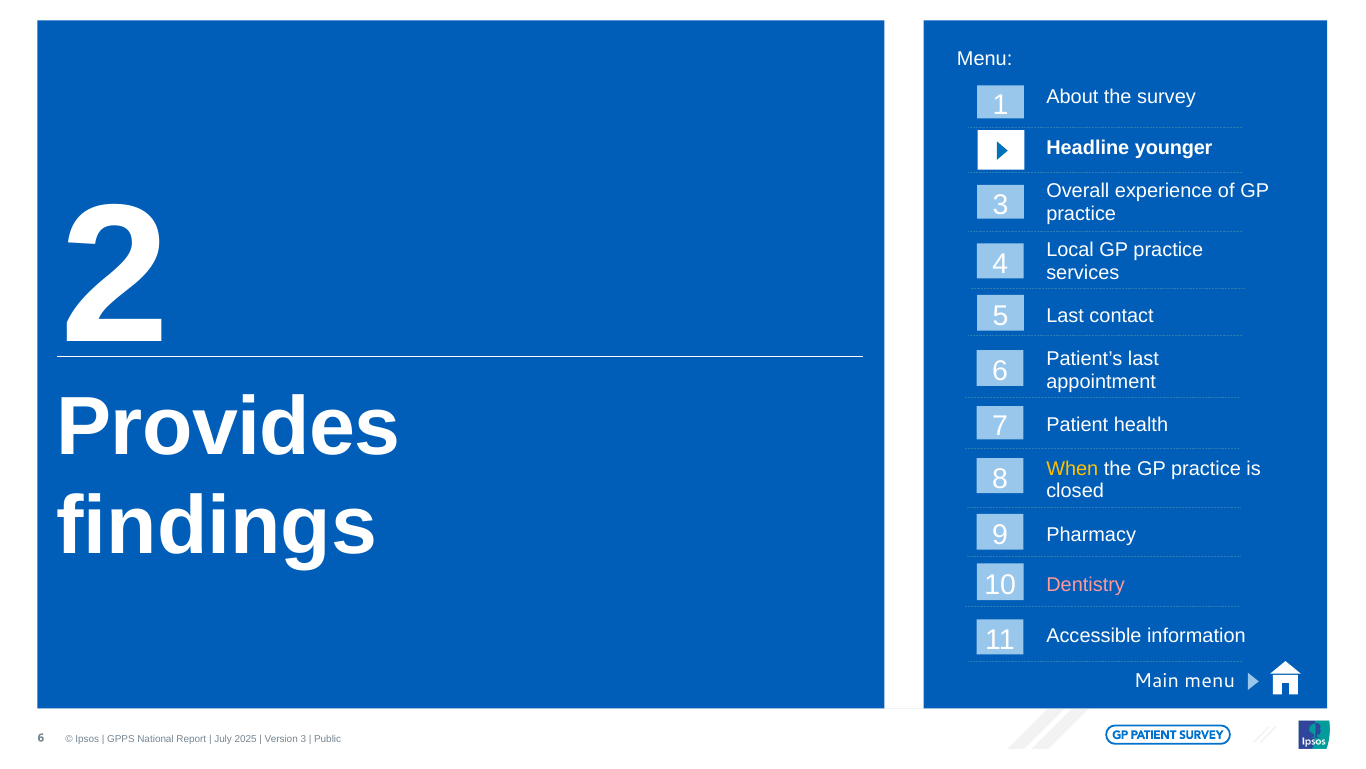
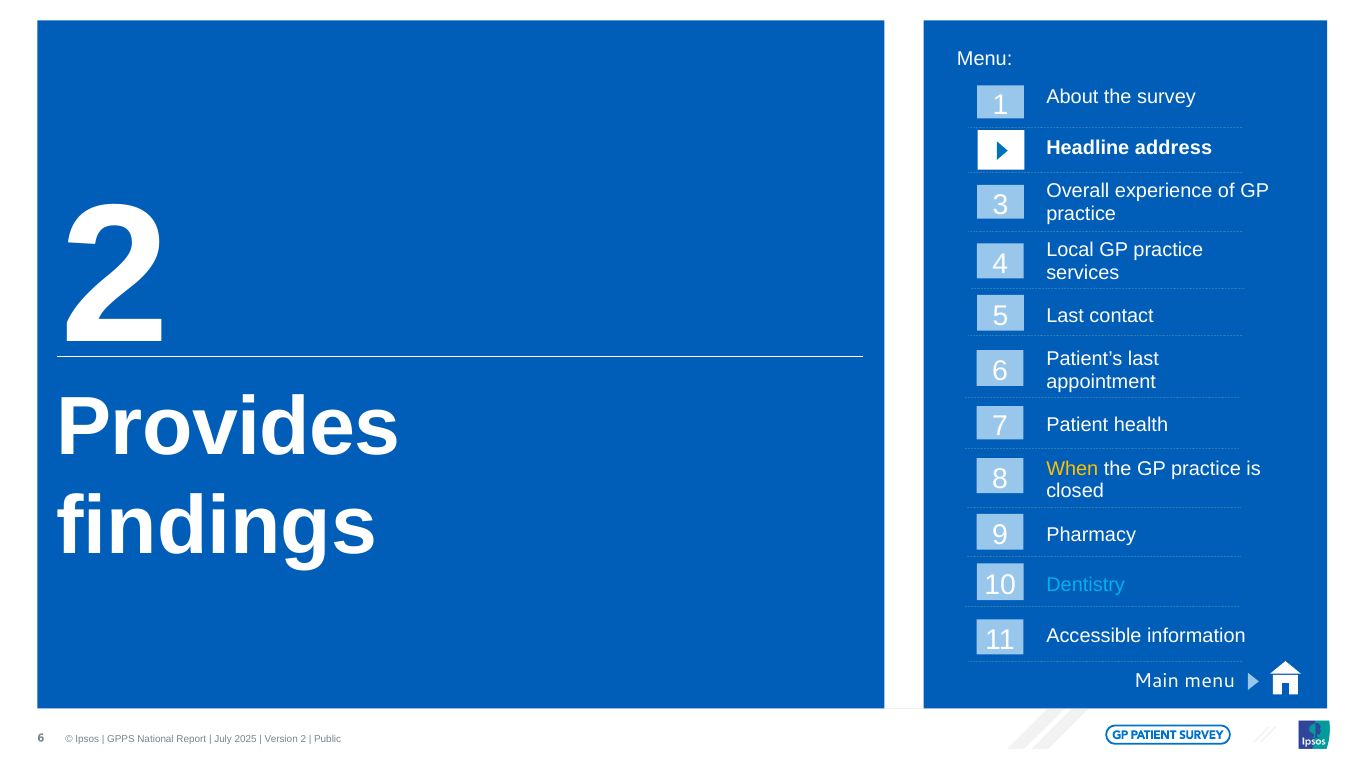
younger: younger -> address (1174, 148)
Dentistry colour: pink -> light blue (1086, 585)
3: 3 -> 2 (303, 739)
